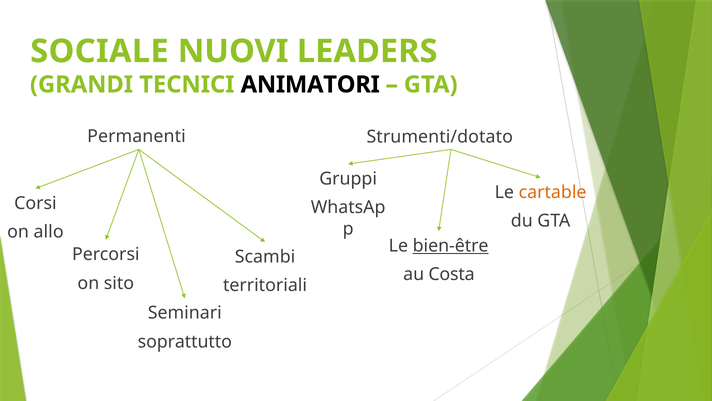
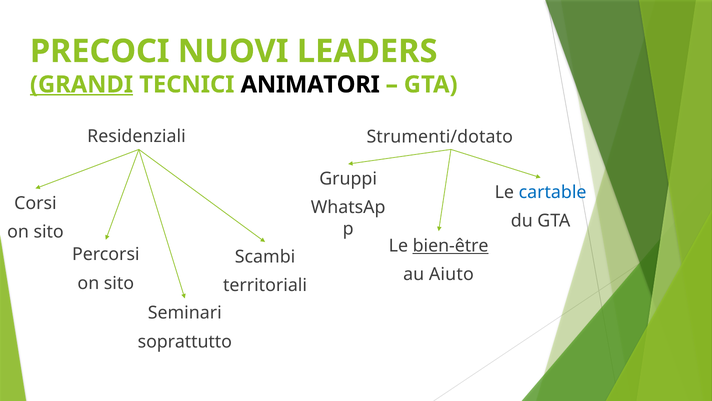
SOCIALE: SOCIALE -> PRECOCI (100, 51)
GRANDI underline: none -> present (82, 84)
Permanenti: Permanenti -> Residenziali (136, 136)
cartable colour: orange -> blue (553, 192)
allo: allo -> sito (49, 232)
Costa: Costa -> Aiuto (451, 274)
